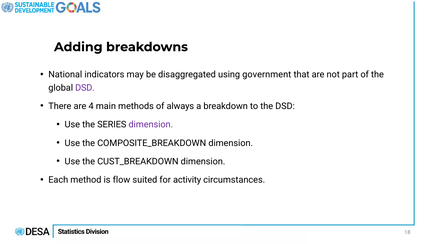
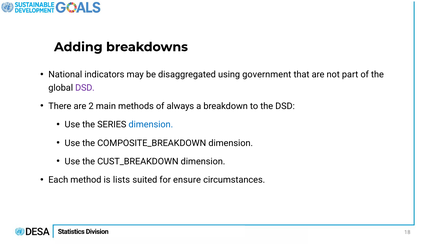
4: 4 -> 2 (91, 106)
dimension colour: purple -> blue (151, 125)
flow: flow -> lists (121, 180)
activity: activity -> ensure (187, 180)
